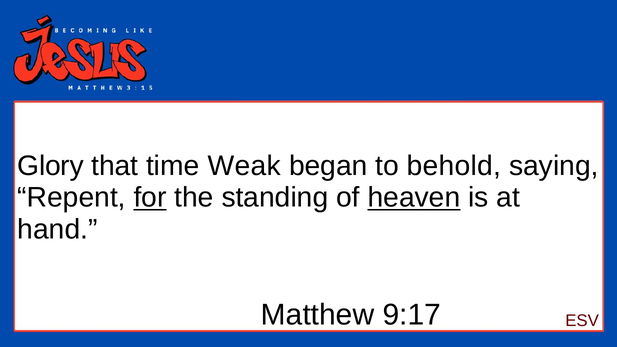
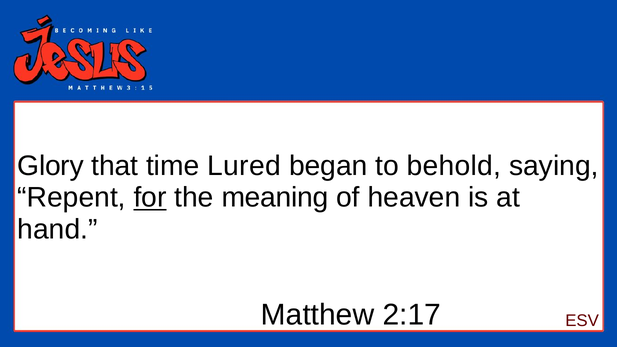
Weak: Weak -> Lured (244, 166)
standing: standing -> meaning (275, 198)
heaven underline: present -> none (414, 198)
9:17: 9:17 -> 2:17 (412, 315)
